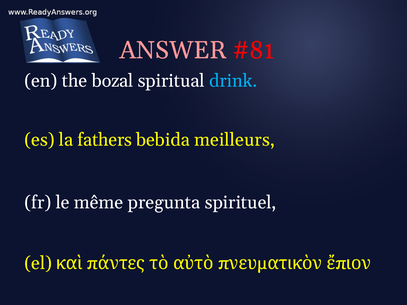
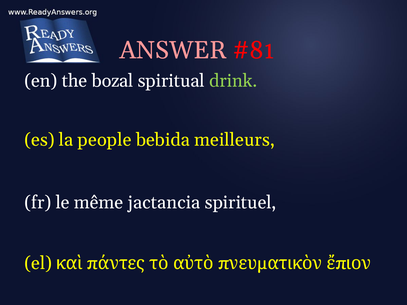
drink colour: light blue -> light green (233, 81)
fathers: fathers -> people (105, 140)
pregunta: pregunta -> jactancia (164, 203)
